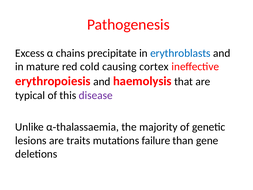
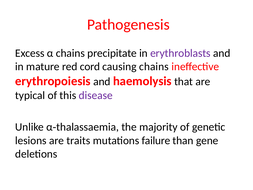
erythroblasts colour: blue -> purple (180, 53)
cold: cold -> cord (90, 67)
causing cortex: cortex -> chains (154, 67)
